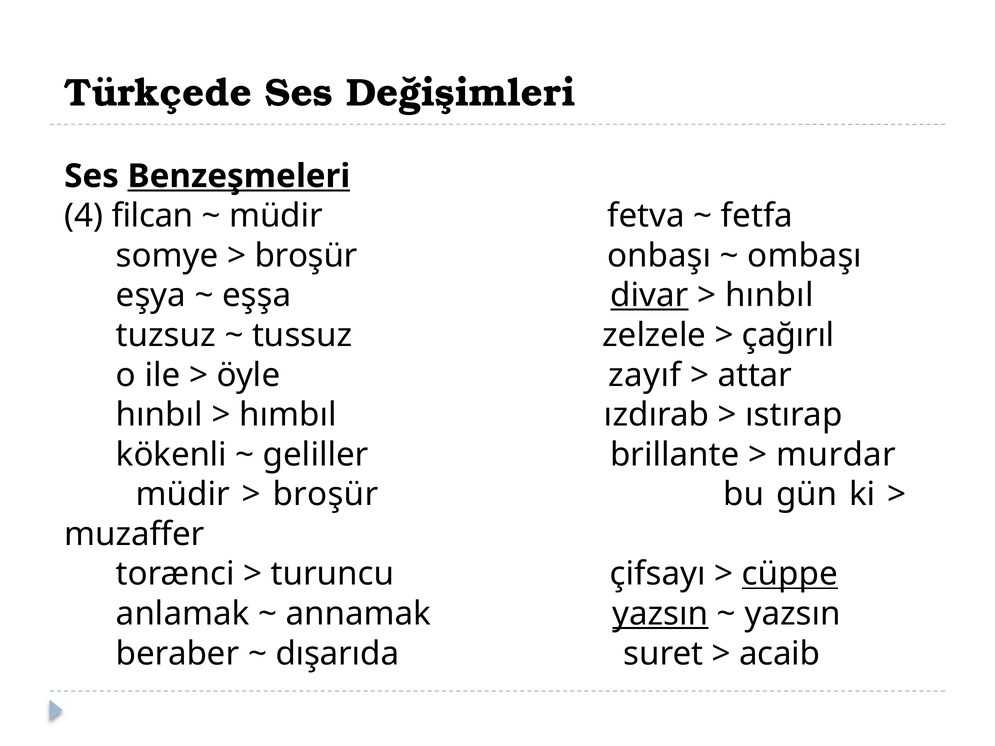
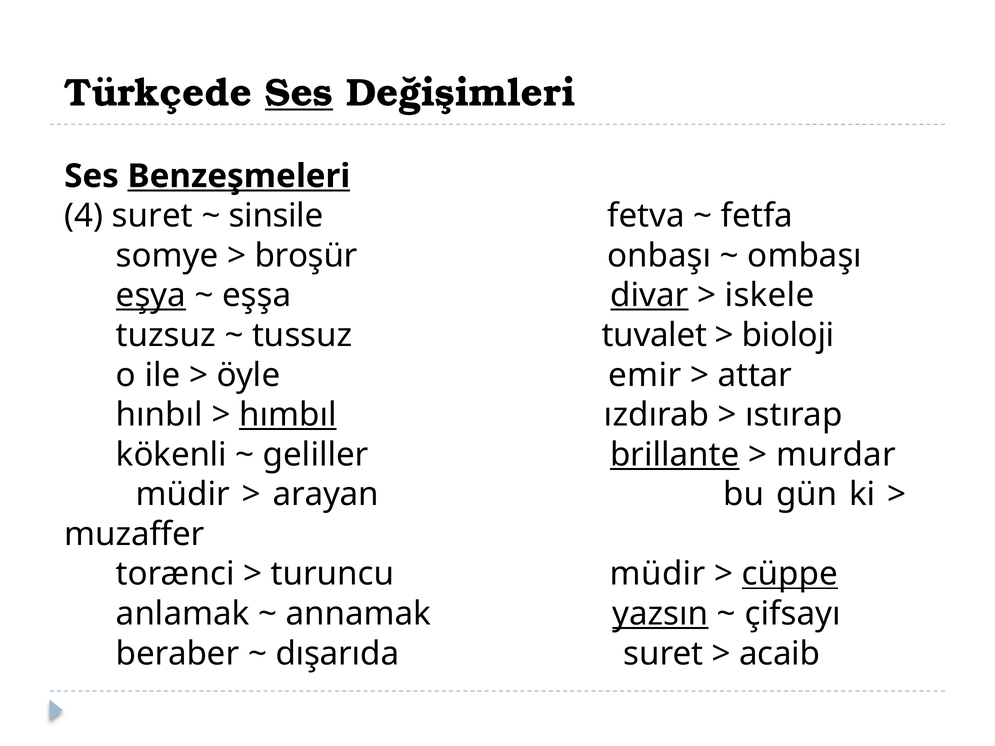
Ses underline: none -> present (299, 93)
4 filcan: filcan -> suret (152, 216)
müdir: müdir -> sinsile (276, 216)
eşya underline: none -> present (151, 296)
hınbıl: hınbıl -> iskele (769, 296)
zelzele: zelzele -> tuvalet (654, 335)
çağırıl: çağırıl -> bioloji (788, 335)
zayıf: zayıf -> emir (645, 375)
hımbıl underline: none -> present (288, 415)
brillante underline: none -> present (675, 455)
broşür: broşür -> arayan (326, 495)
turuncu çifsayı: çifsayı -> müdir (658, 574)
yazsın: yazsın -> çifsayı (793, 614)
